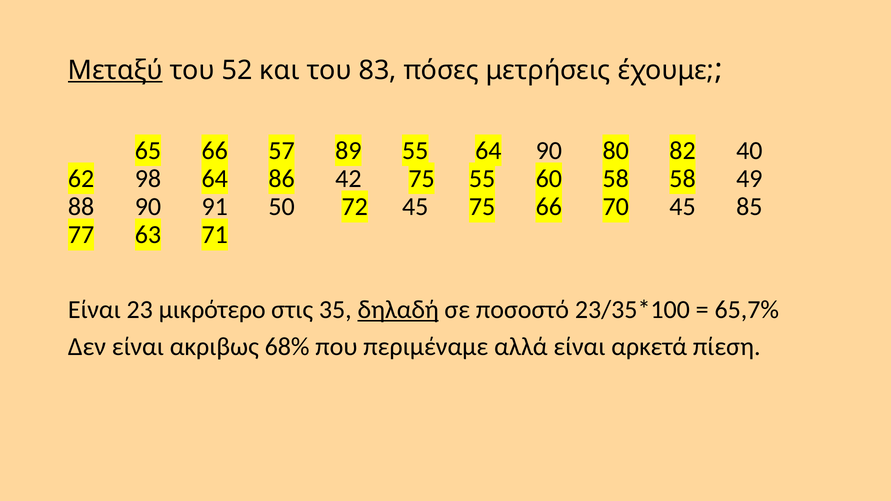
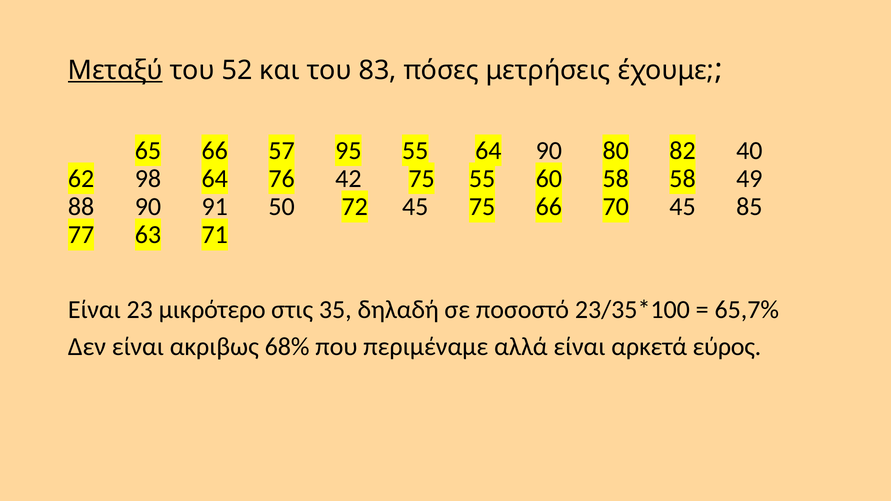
89: 89 -> 95 (348, 151)
86: 86 -> 76 (282, 179)
δηλαδή underline: present -> none (398, 310)
πίεση: πίεση -> εύρος (727, 347)
